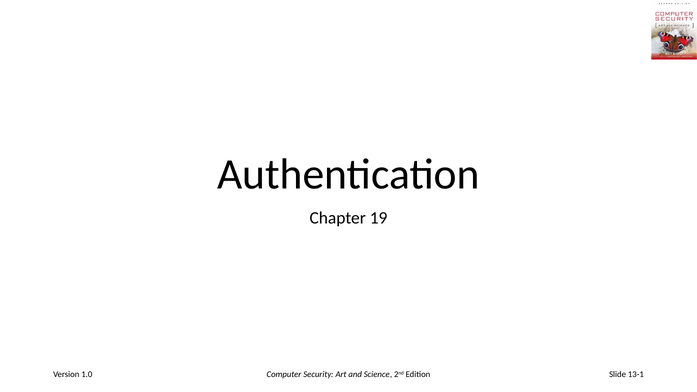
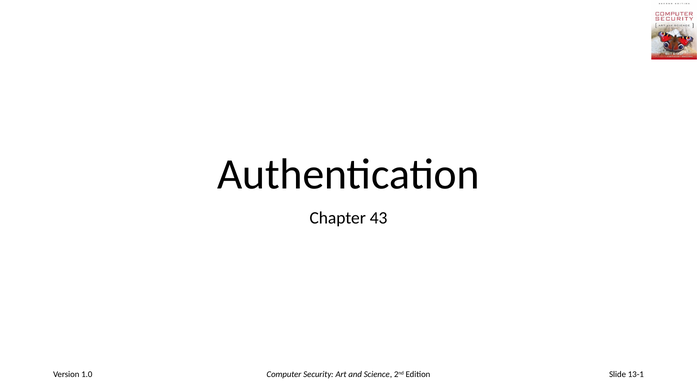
19: 19 -> 43 (379, 218)
